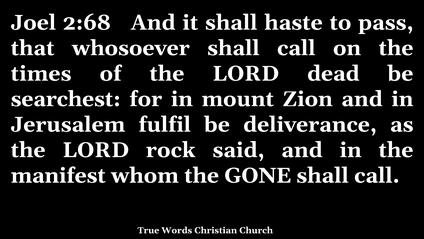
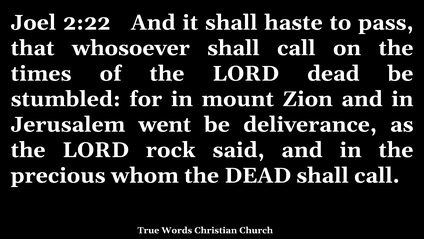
2:68: 2:68 -> 2:22 (87, 23)
searchest: searchest -> stumbled (66, 99)
fulfil: fulfil -> went (165, 124)
manifest: manifest -> precious (58, 175)
the GONE: GONE -> DEAD (258, 175)
